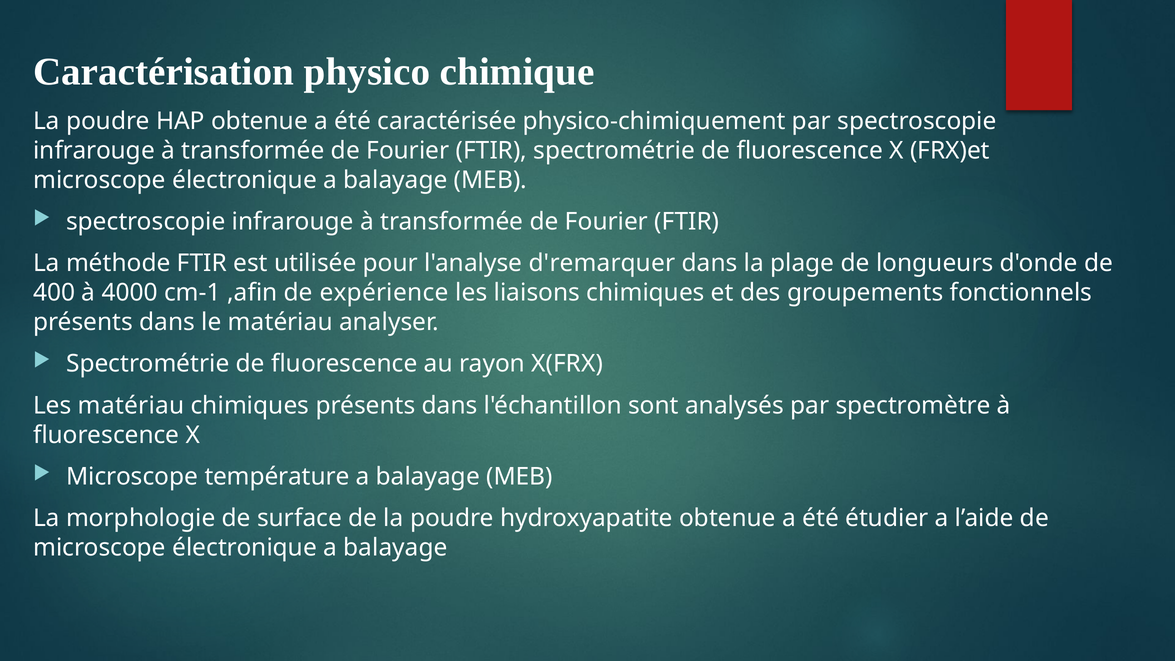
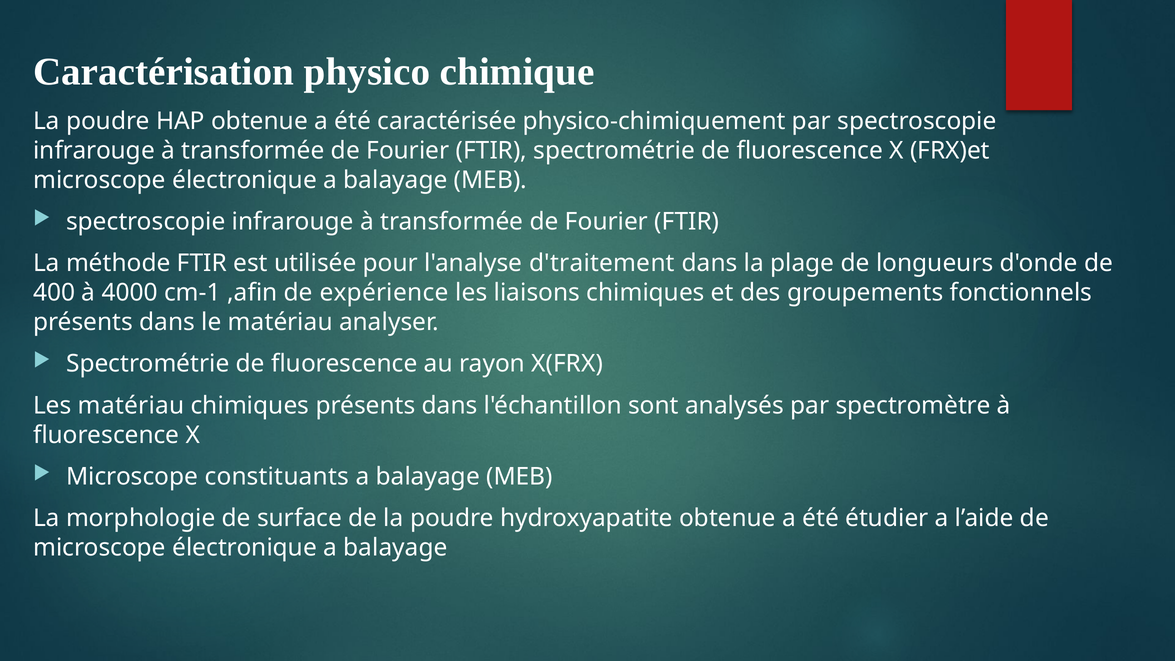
d'remarquer: d'remarquer -> d'traitement (602, 263)
température: température -> constituants (277, 477)
